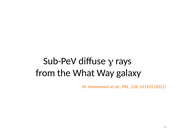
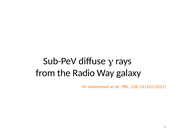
What: What -> Radio (84, 73)
